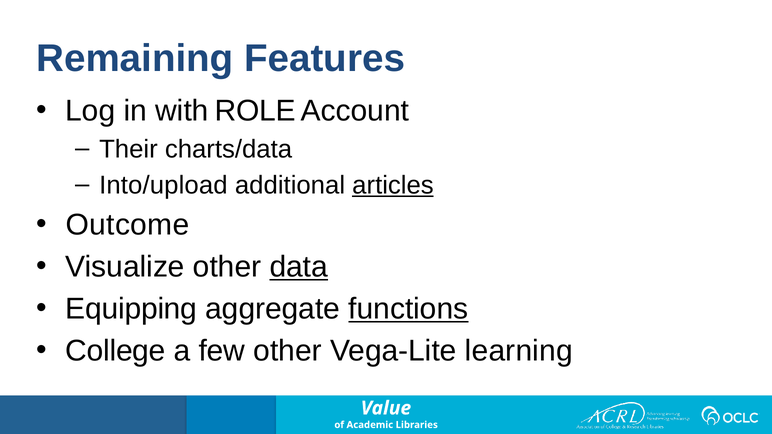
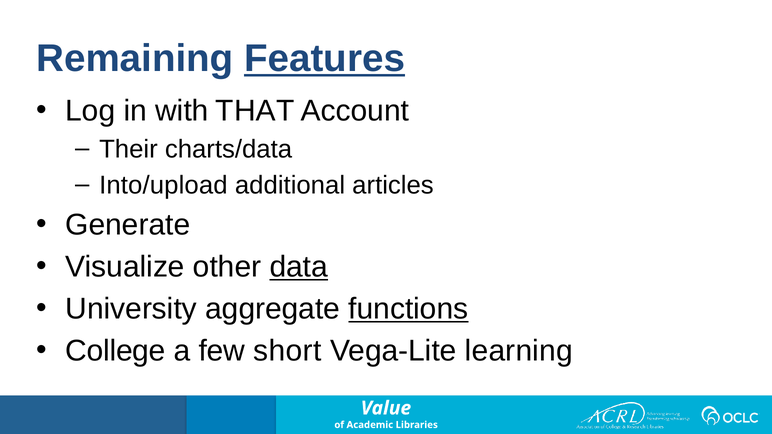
Features underline: none -> present (325, 59)
ROLE: ROLE -> THAT (255, 111)
articles underline: present -> none (393, 185)
Outcome: Outcome -> Generate (128, 225)
Equipping: Equipping -> University (131, 309)
few other: other -> short (287, 351)
